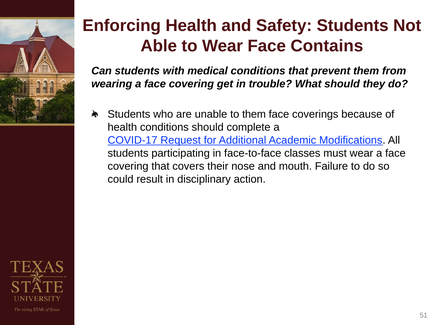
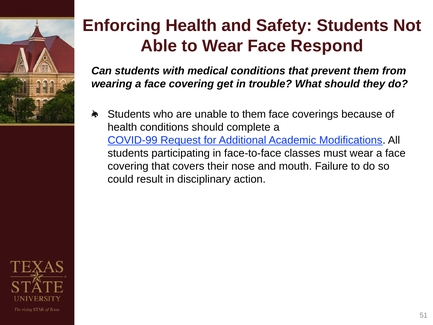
Contains: Contains -> Respond (327, 46)
COVID-17: COVID-17 -> COVID-99 (133, 140)
